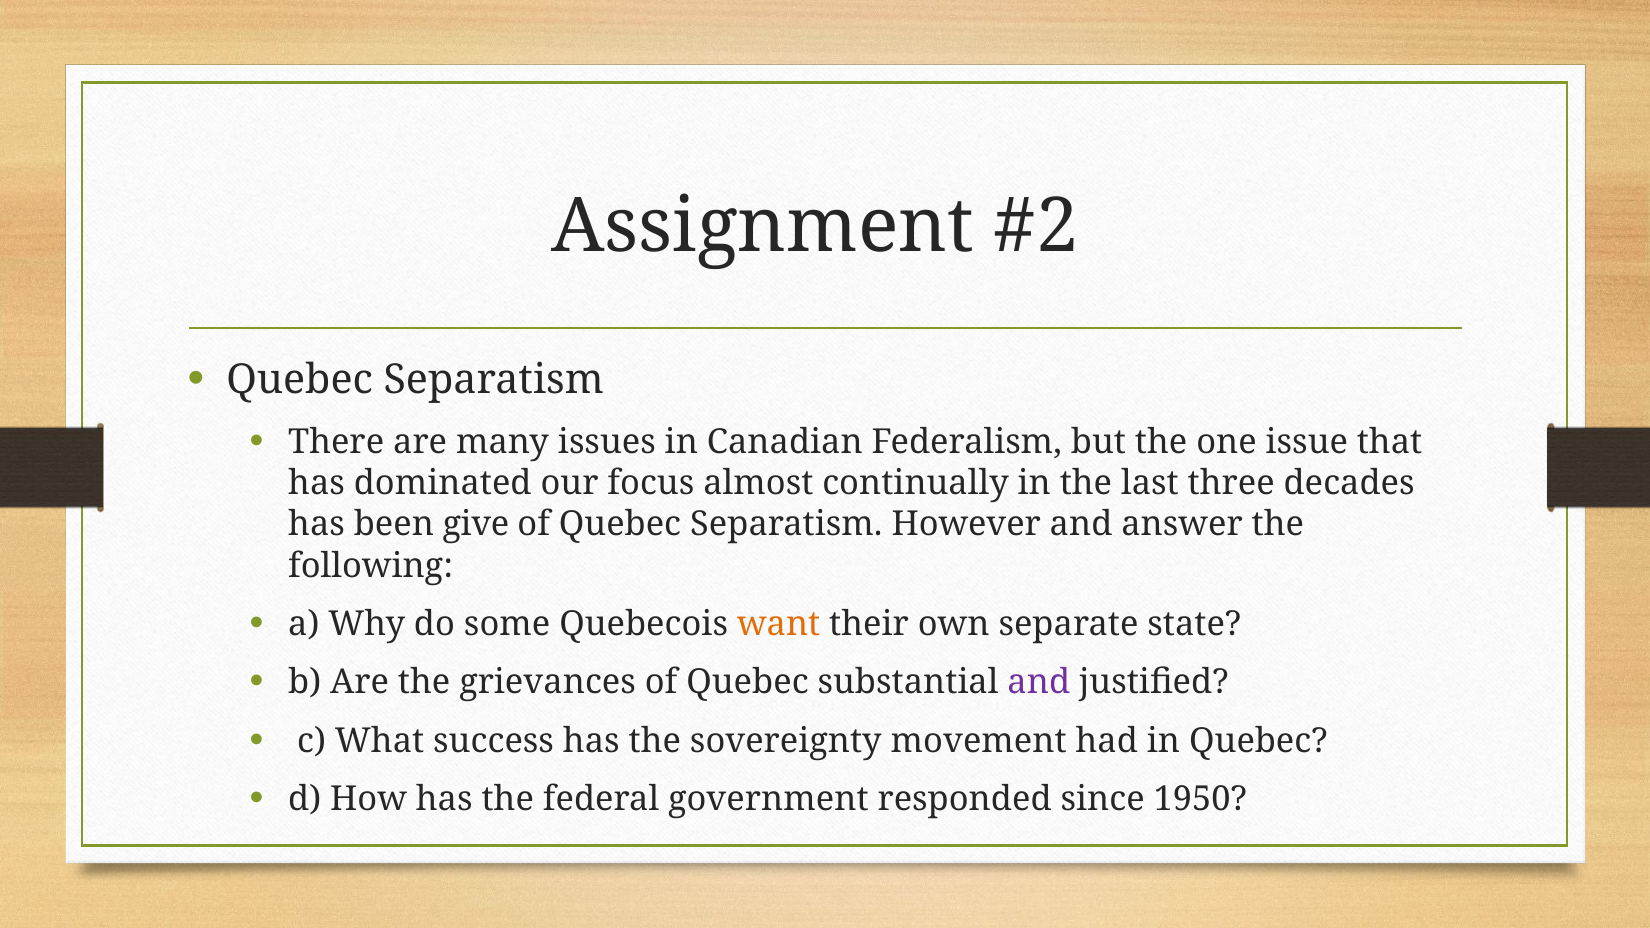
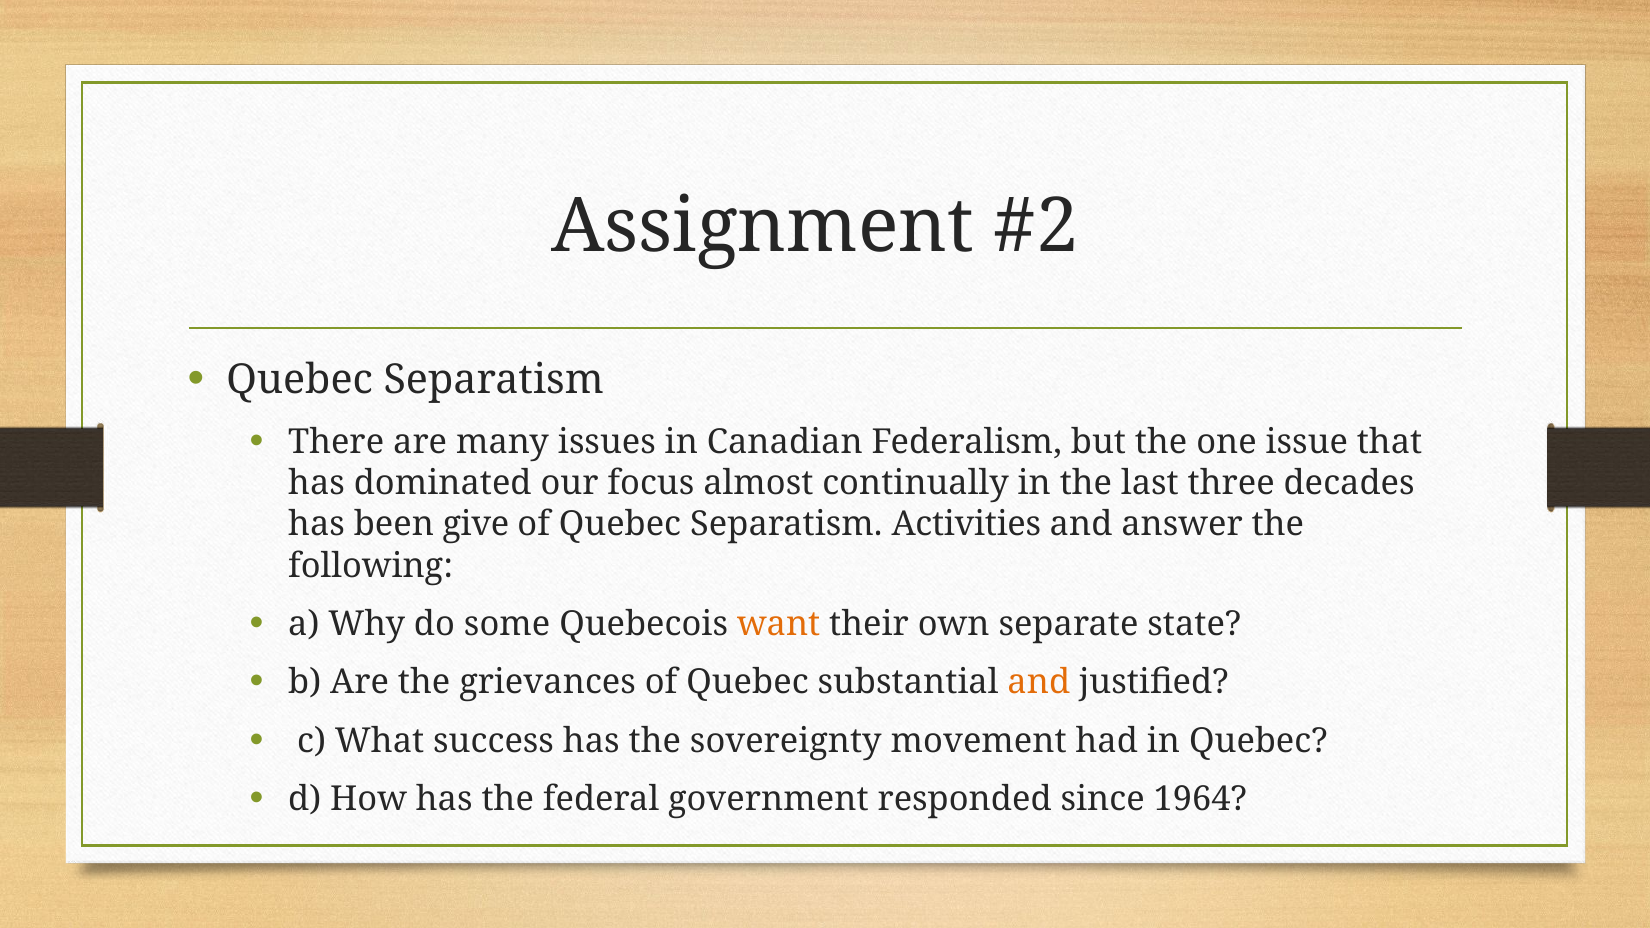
However: However -> Activities (966, 525)
and colour: purple -> orange (1039, 683)
1950: 1950 -> 1964 (1200, 800)
